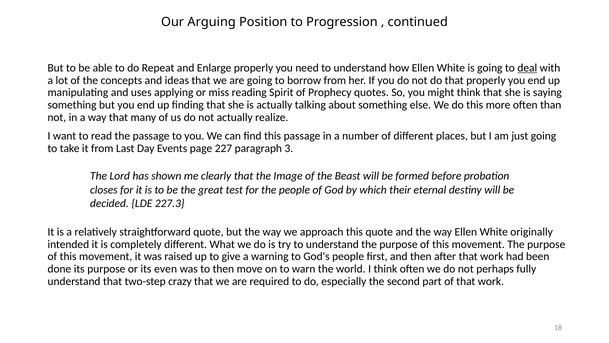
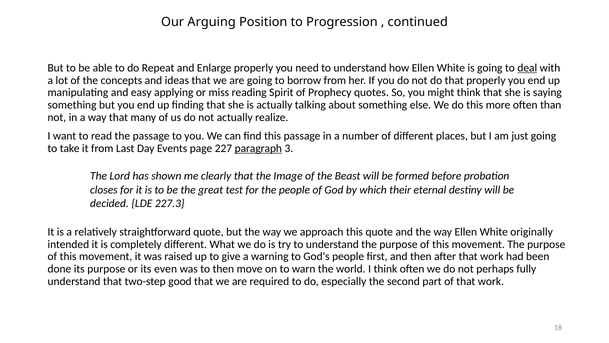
uses: uses -> easy (141, 92)
paragraph underline: none -> present (258, 148)
crazy: crazy -> good (180, 281)
